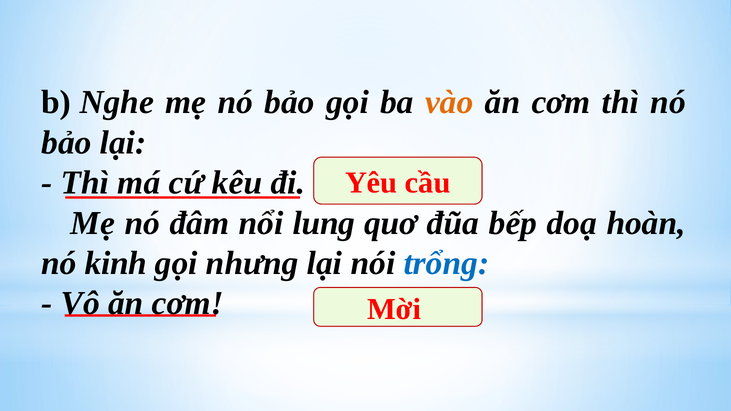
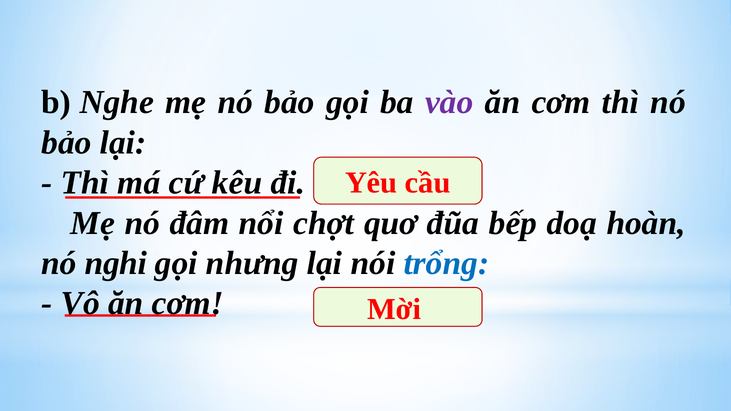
vào colour: orange -> purple (449, 102)
lung: lung -> chợt (324, 223)
kinh: kinh -> nghi (116, 263)
